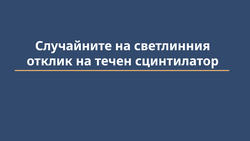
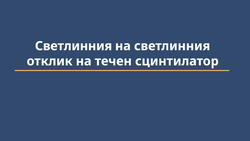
Случайните: Случайните -> Светлинния (74, 46)
